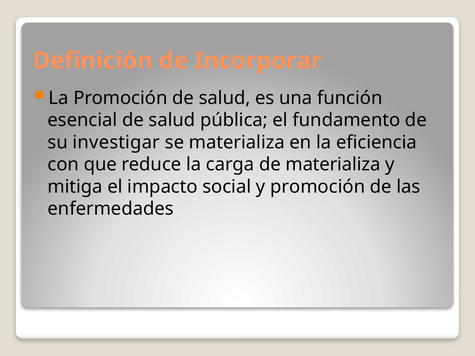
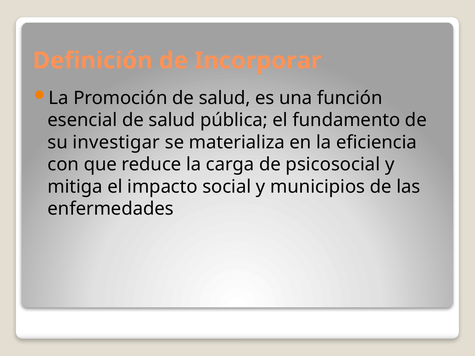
de materializa: materializa -> psicosocial (333, 165)
y promoción: promoción -> municipios (318, 187)
